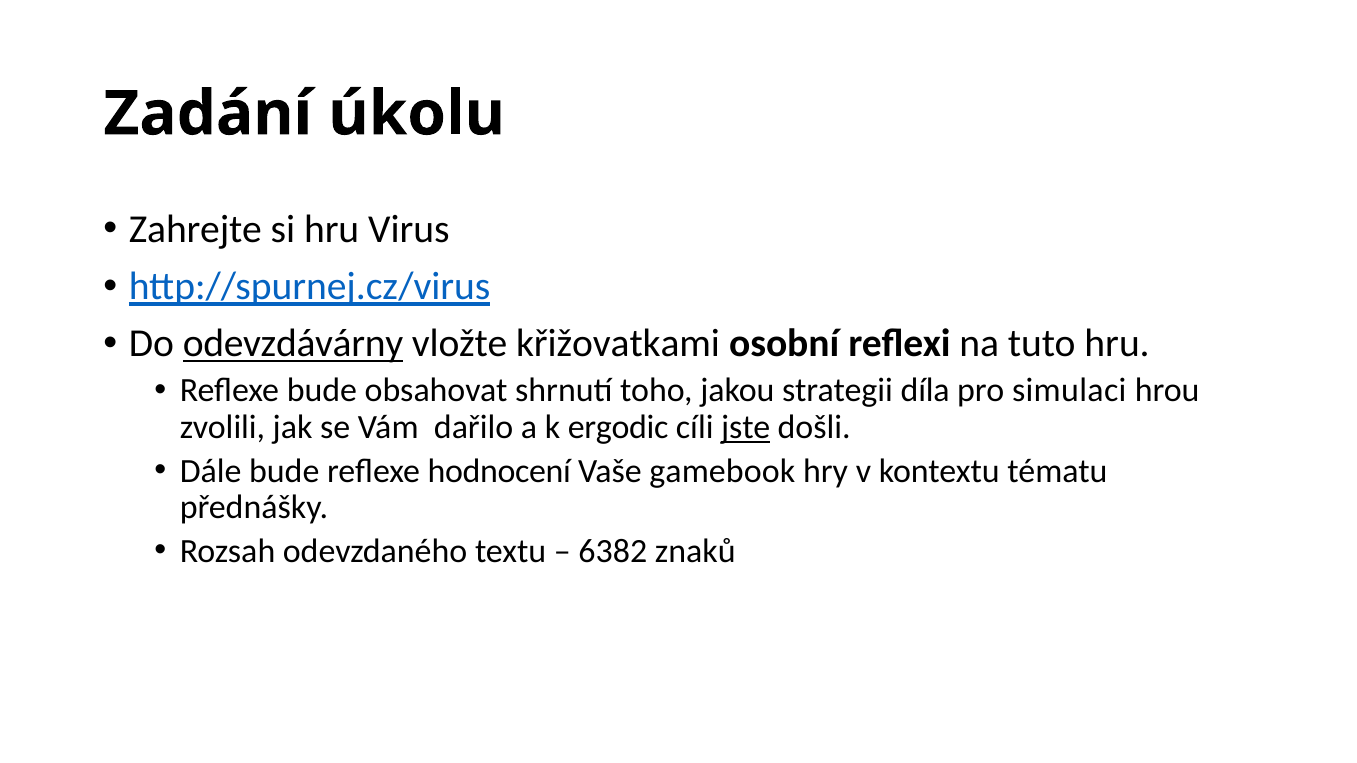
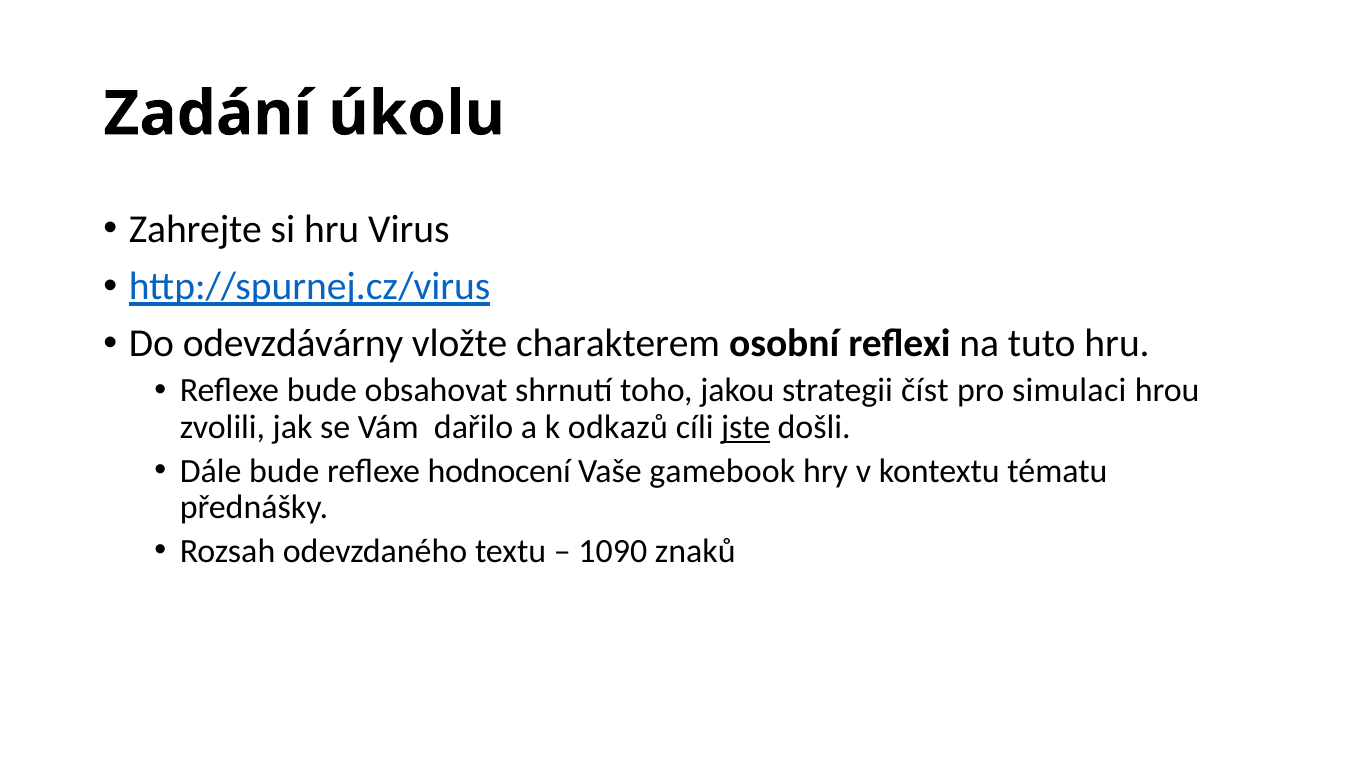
odevzdávárny underline: present -> none (293, 344)
křižovatkami: křižovatkami -> charakterem (618, 344)
díla: díla -> číst (925, 391)
ergodic: ergodic -> odkazů (618, 427)
6382: 6382 -> 1090 (613, 551)
